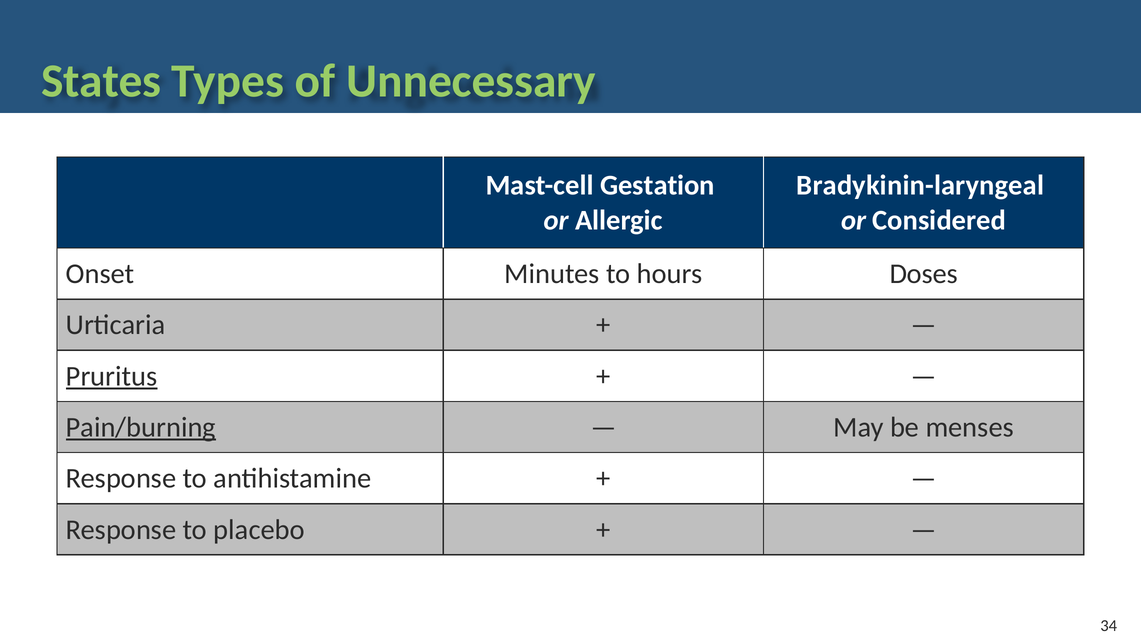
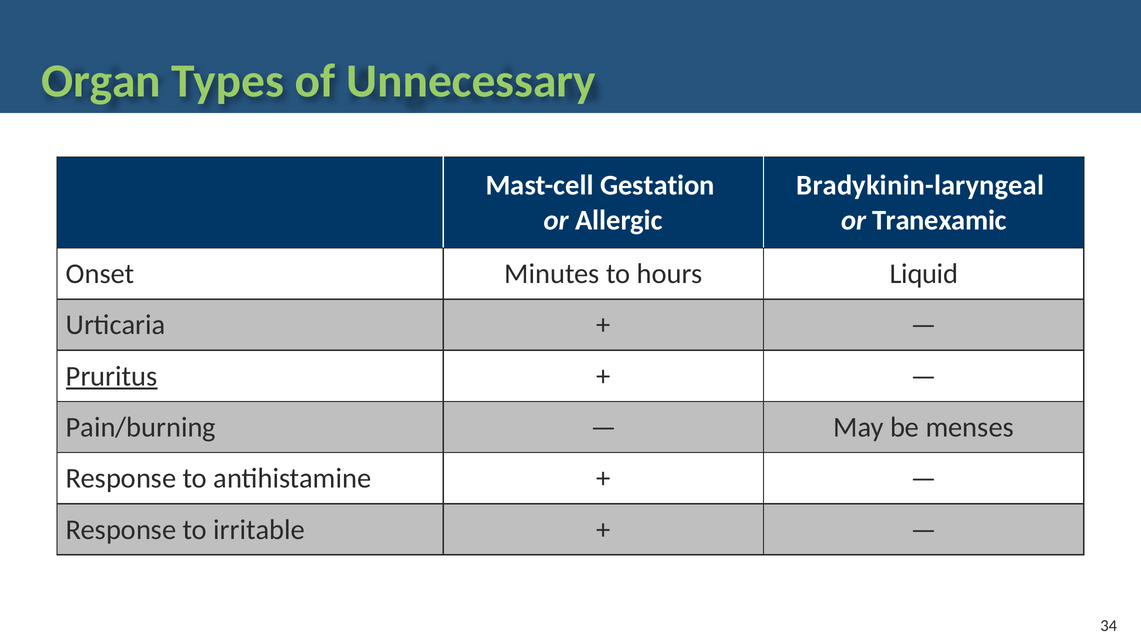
States: States -> Organ (101, 81)
Considered: Considered -> Tranexamic (939, 220)
Doses: Doses -> Liquid (924, 274)
Pain/burning underline: present -> none (141, 427)
placebo: placebo -> irritable (259, 529)
